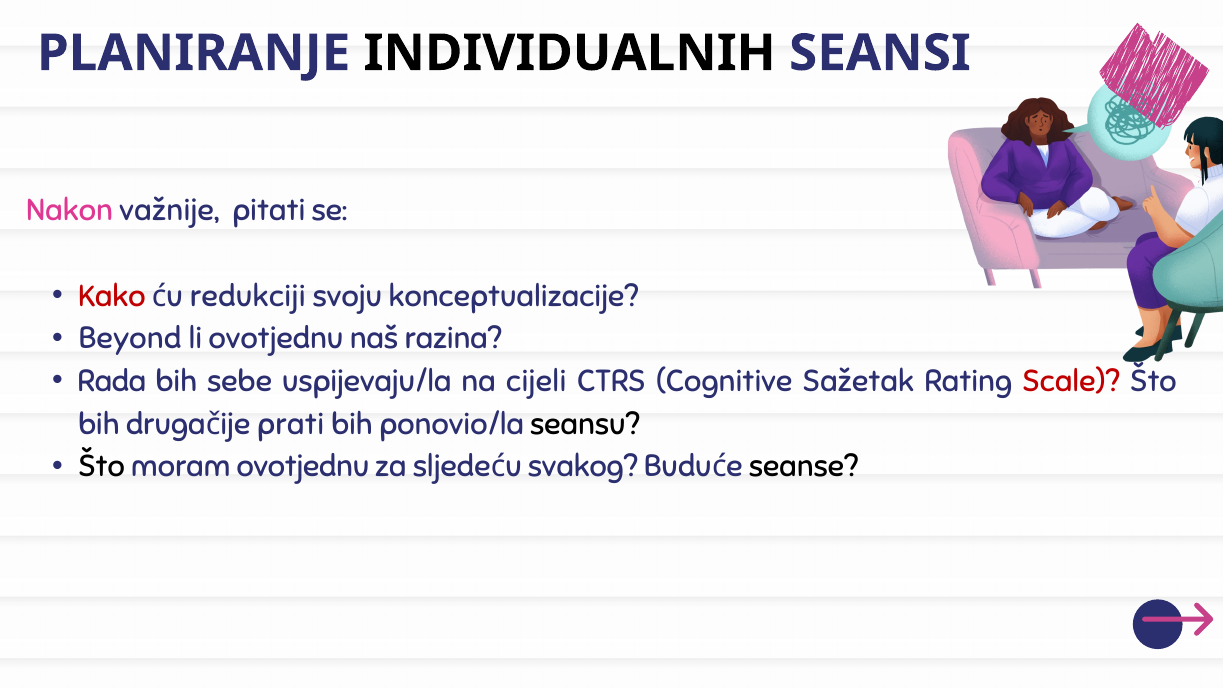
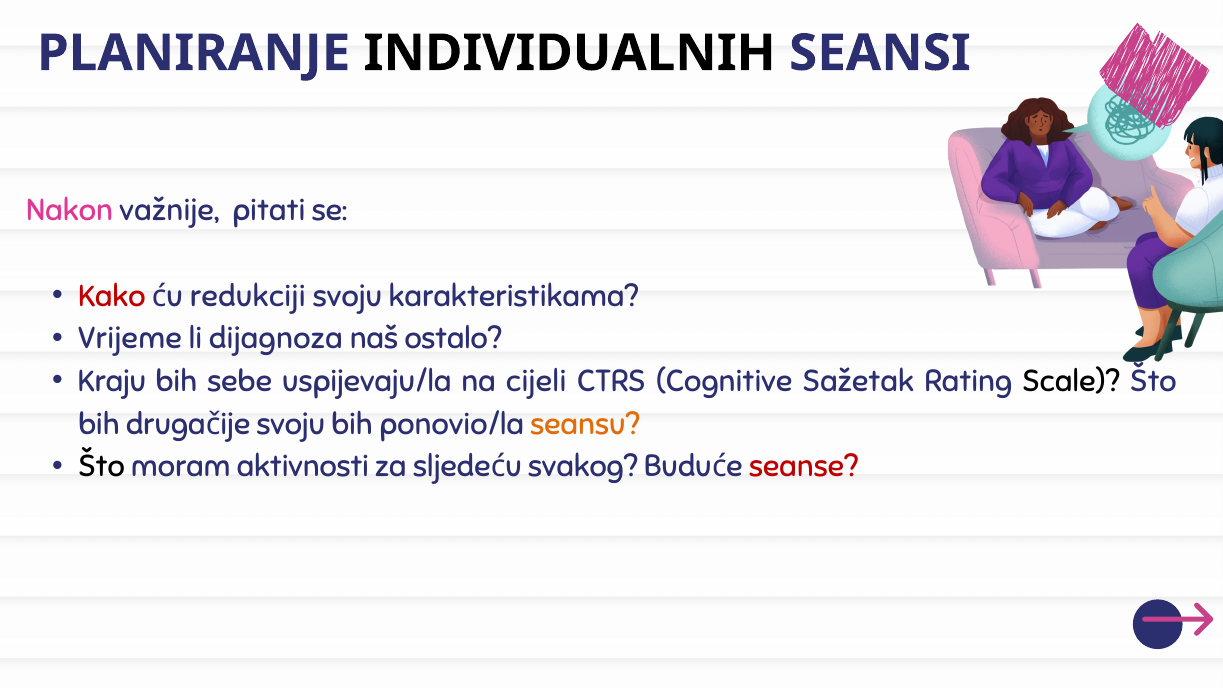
konceptualizacije: konceptualizacije -> karakteristikama (514, 296)
Beyond: Beyond -> Vrijeme (130, 339)
li ovotjednu: ovotjednu -> dijagnoza (276, 339)
razina: razina -> ostalo (453, 339)
Rada: Rada -> Kraju (112, 381)
Scale colour: red -> black (1071, 381)
prati: prati -> svoju (291, 424)
seansu colour: black -> orange (585, 424)
moram ovotjednu: ovotjednu -> aktivnosti (303, 467)
seanse colour: black -> red (804, 467)
